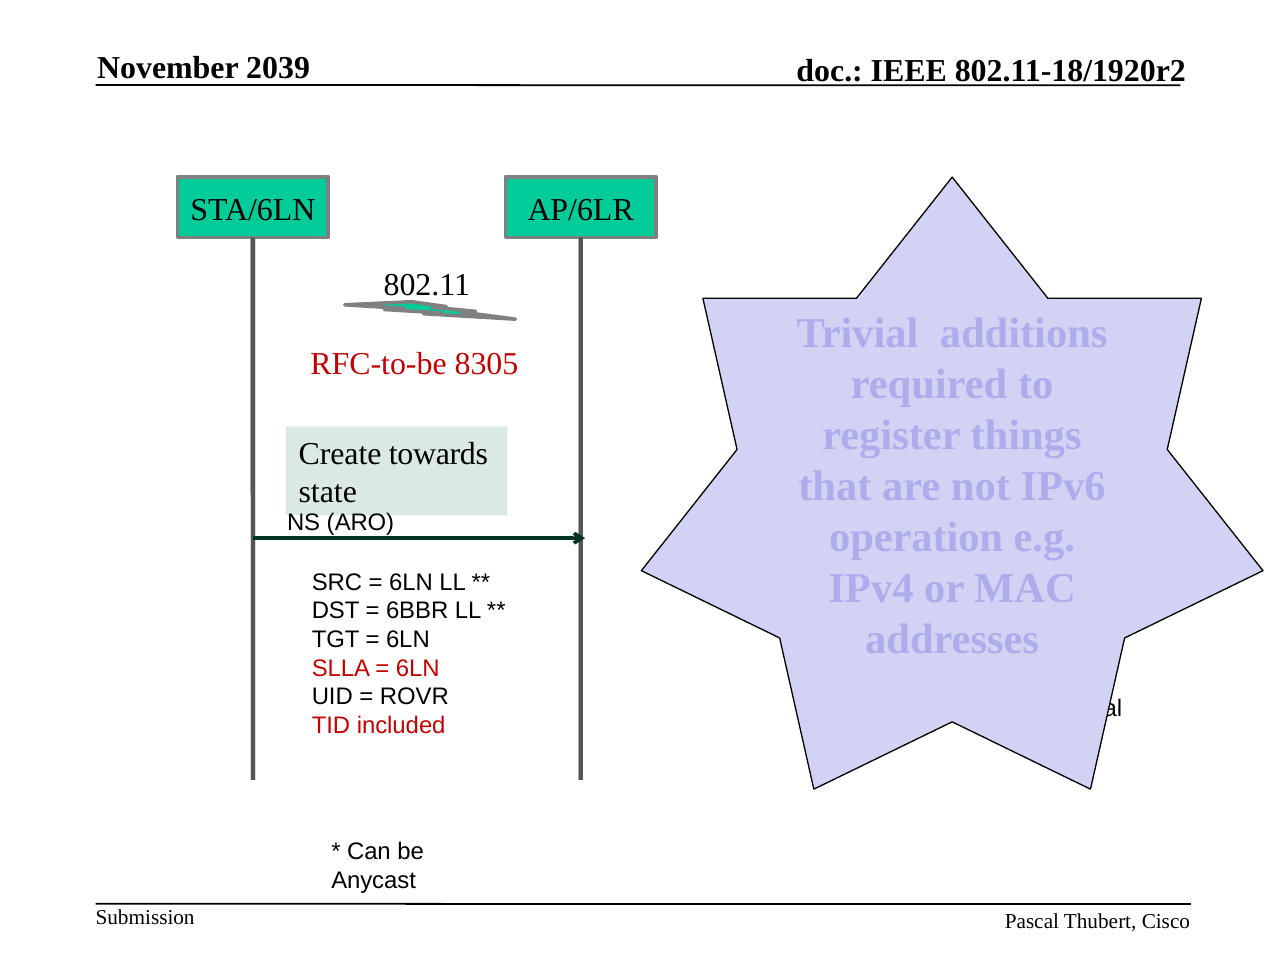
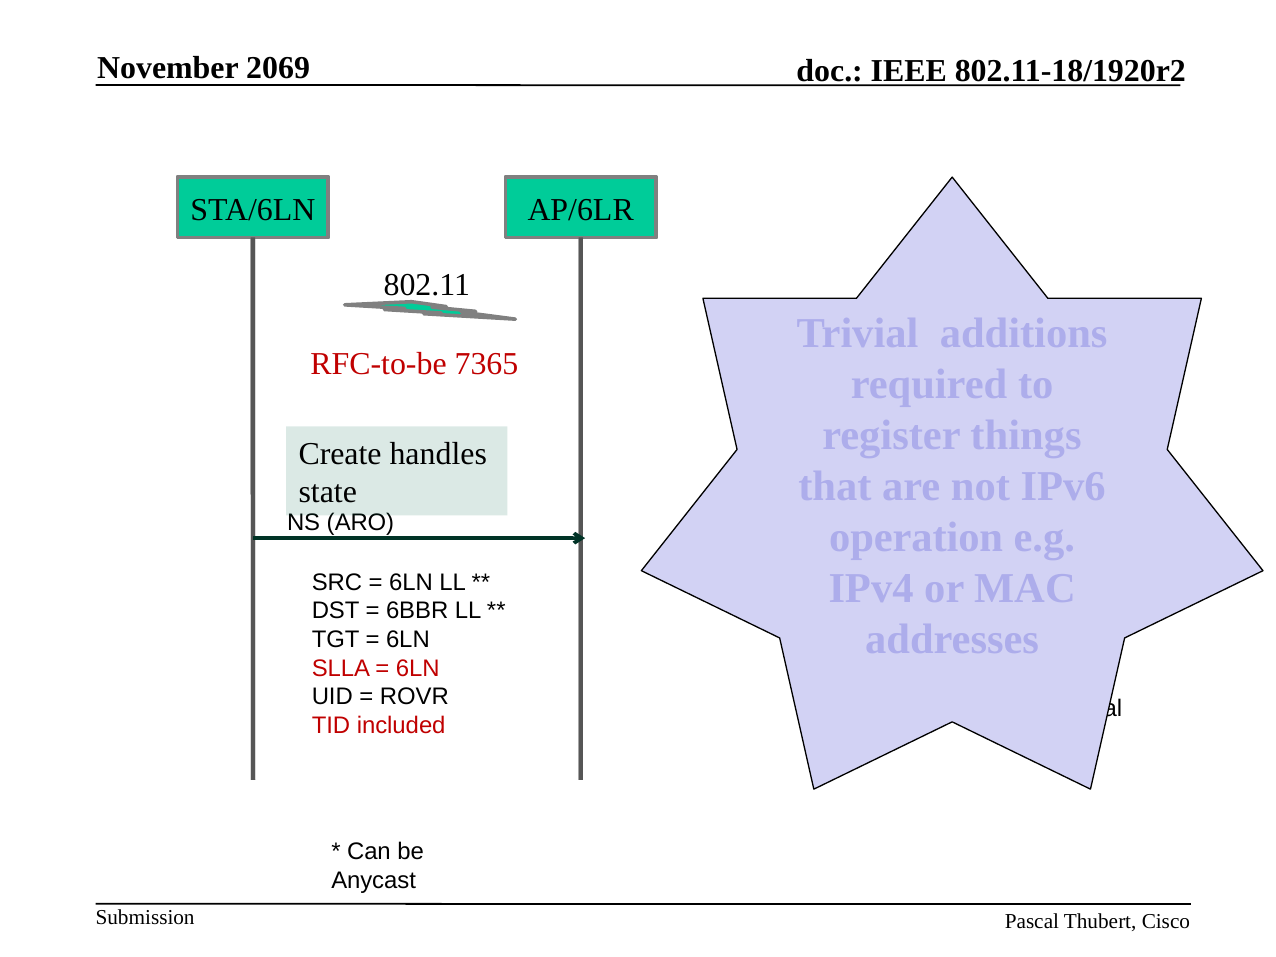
2039: 2039 -> 2069 (278, 68)
8305: 8305 -> 7365 (486, 364)
towards: towards -> handles (438, 454)
